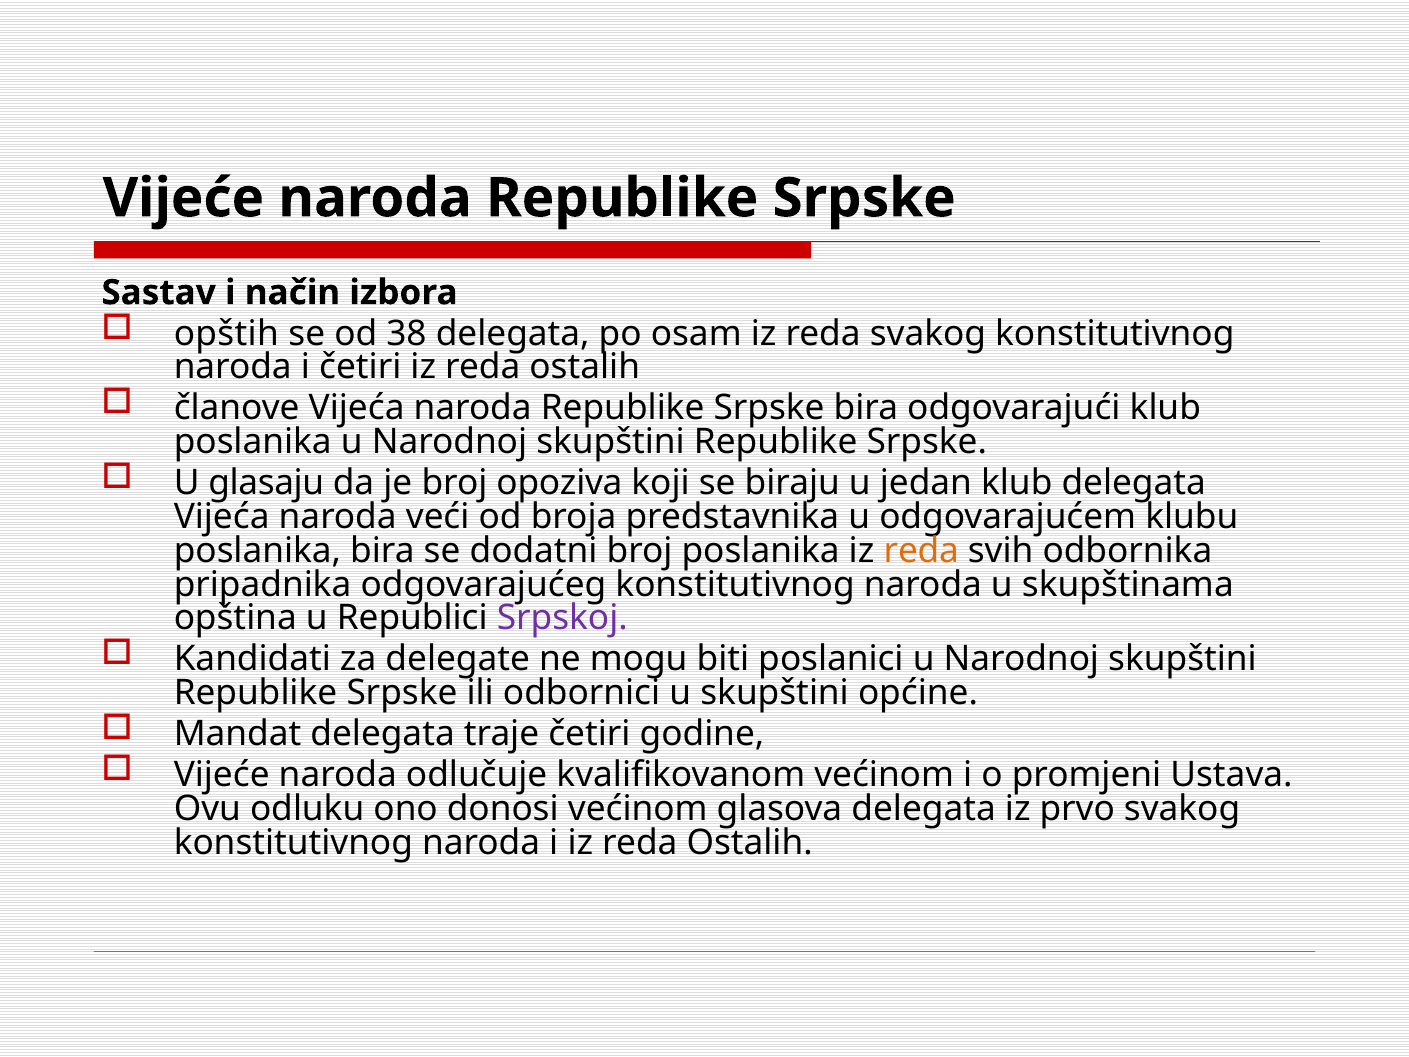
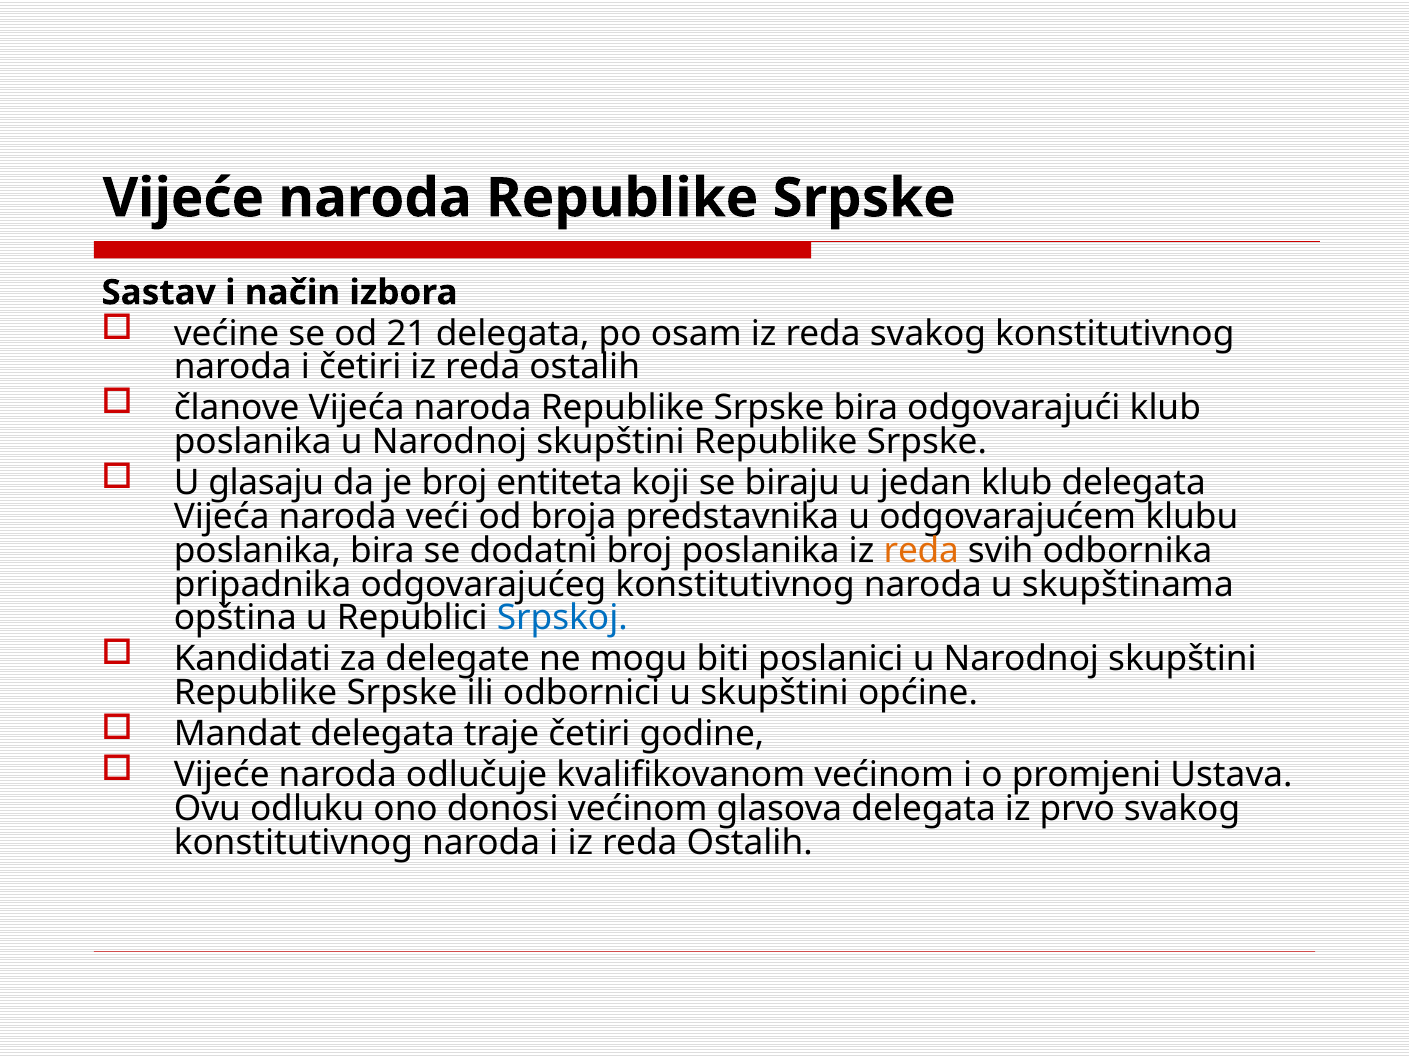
opštih: opštih -> većine (227, 333)
38: 38 -> 21 (406, 333)
opoziva: opoziva -> entiteta (560, 483)
Srpskoj colour: purple -> blue (562, 618)
